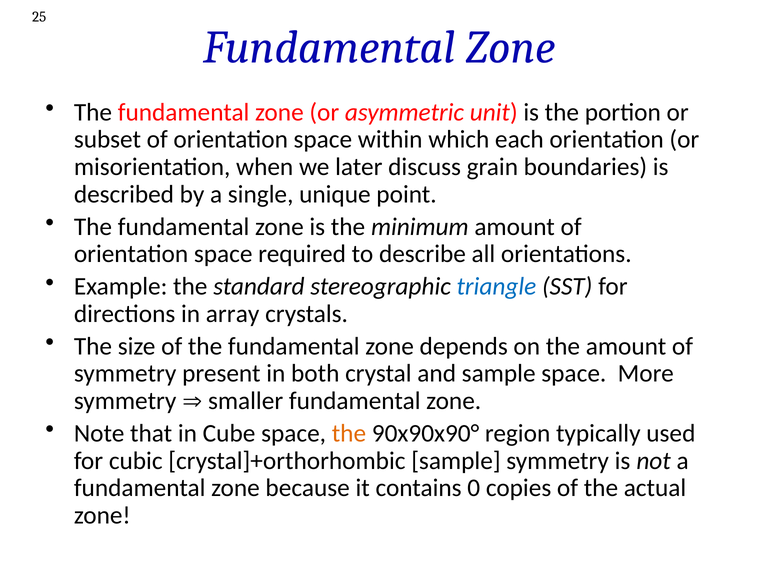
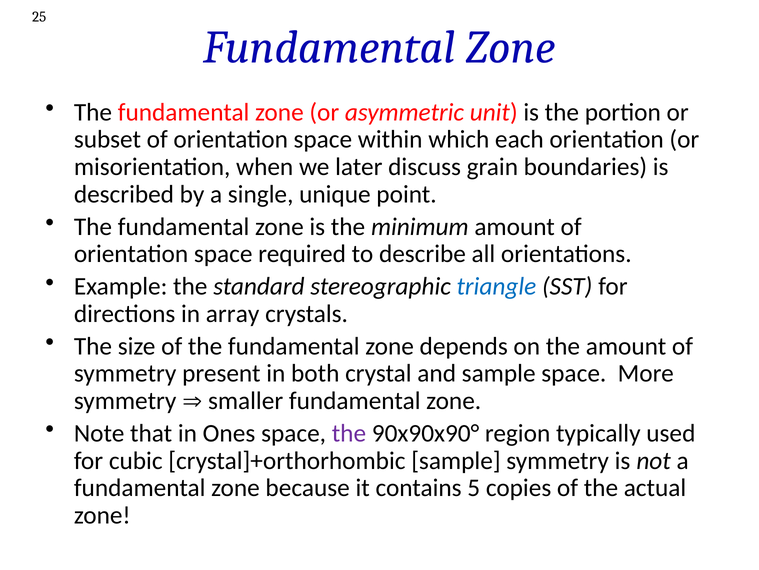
Cube: Cube -> Ones (229, 433)
the colour: orange -> purple (349, 433)
0: 0 -> 5 (474, 487)
